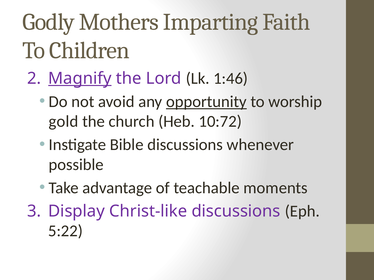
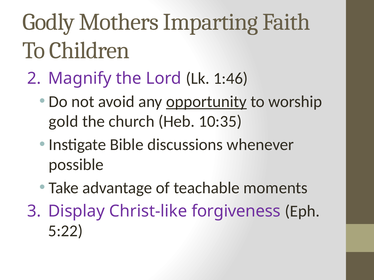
Magnify underline: present -> none (80, 78)
10:72: 10:72 -> 10:35 (220, 122)
Christ-like discussions: discussions -> forgiveness (236, 211)
